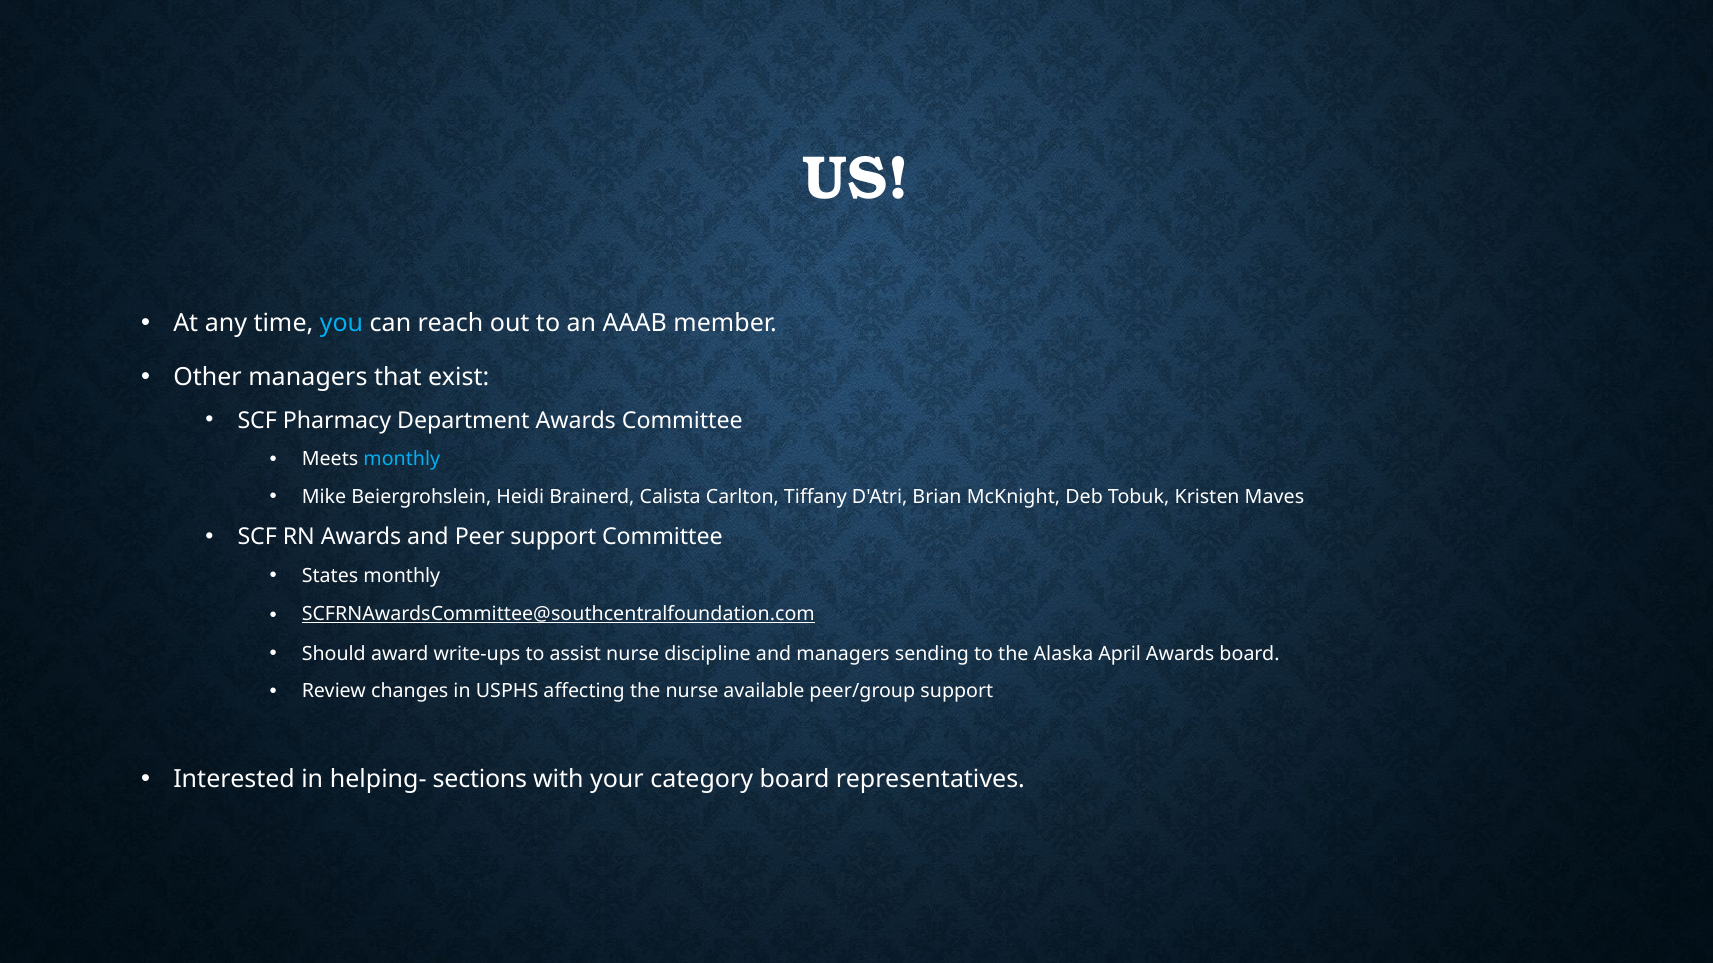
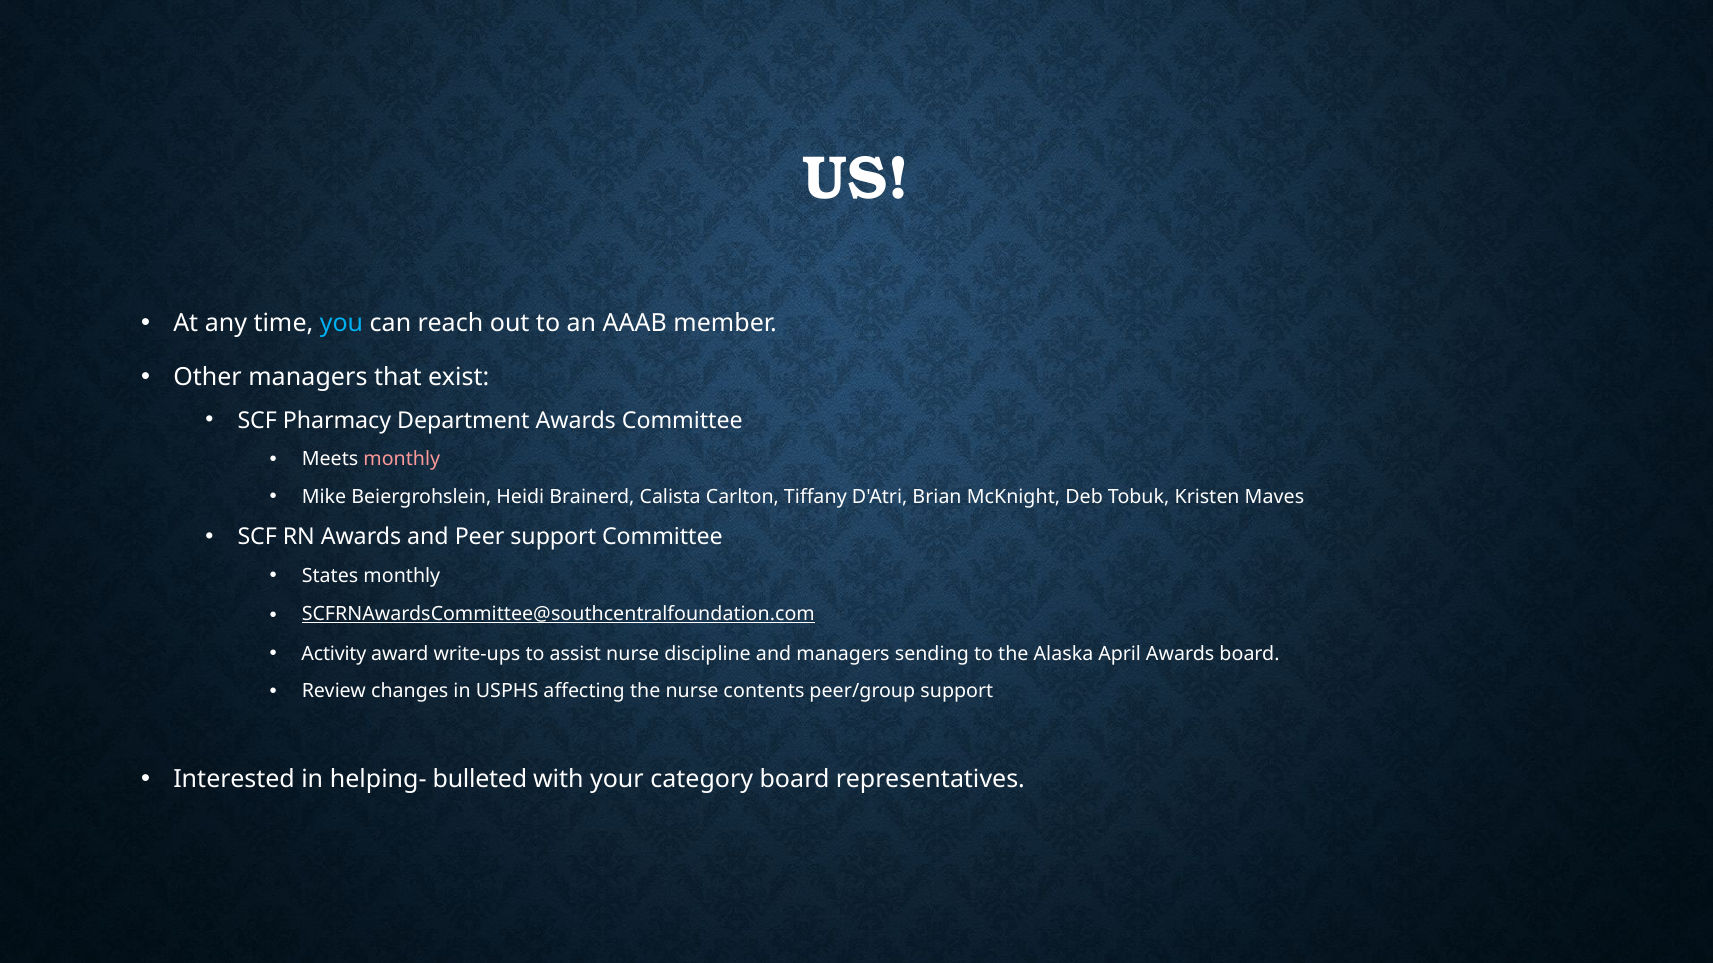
monthly colour: light blue -> pink (402, 460)
Should: Should -> Activity (334, 655)
available: available -> contents (764, 692)
sections: sections -> bulleted (480, 780)
